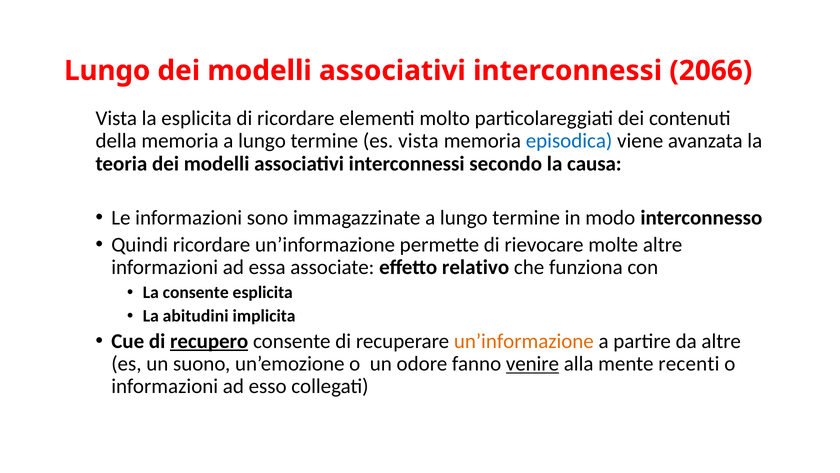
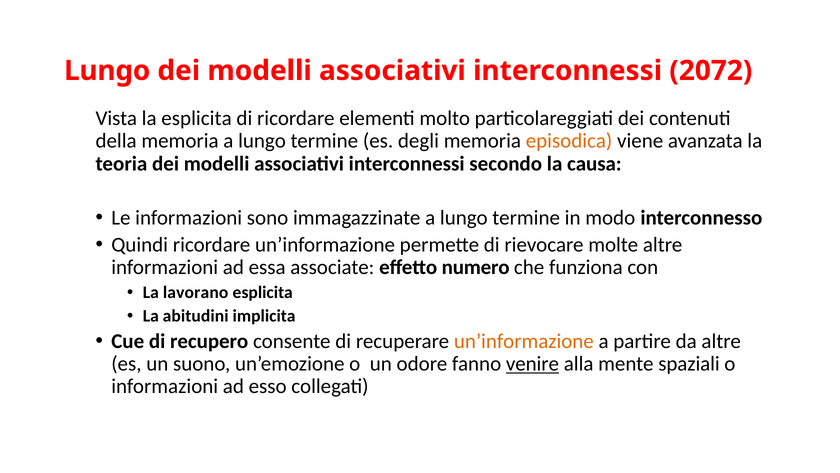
2066: 2066 -> 2072 (711, 71)
es vista: vista -> degli (418, 141)
episodica colour: blue -> orange (569, 141)
relativo: relativo -> numero (476, 267)
La consente: consente -> lavorano (196, 292)
recupero underline: present -> none (209, 341)
recenti: recenti -> spaziali (689, 363)
